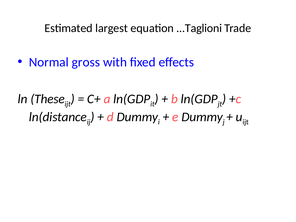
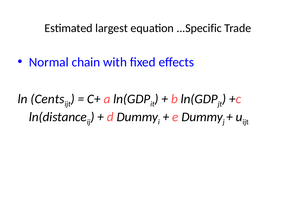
...Taglioni: ...Taglioni -> ...Specific (199, 28)
gross: gross -> chain (86, 62)
These: These -> Cents (47, 99)
